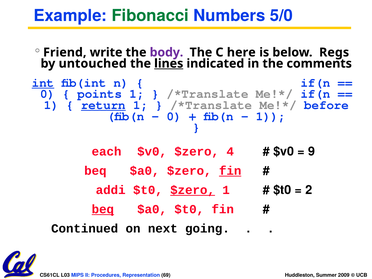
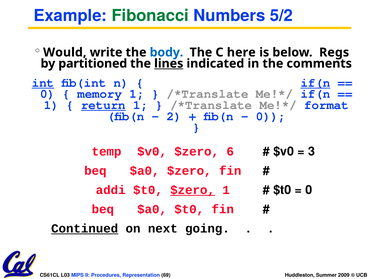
5/0: 5/0 -> 5/2 (281, 16)
Friend: Friend -> Would (65, 52)
body colour: purple -> blue (166, 52)
untouched: untouched -> partitioned (93, 64)
if(n underline: none -> present (315, 83)
points: points -> memory (100, 94)
before: before -> format (327, 105)
0: 0 -> 2 (174, 116)
1: 1 -> 0 (271, 116)
each: each -> temp (107, 152)
4: 4 -> 6 (230, 152)
9: 9 -> 3 (312, 152)
fin underline: present -> none (230, 171)
2: 2 -> 0 (309, 190)
beq underline: present -> none (103, 209)
Continued underline: none -> present (85, 228)
